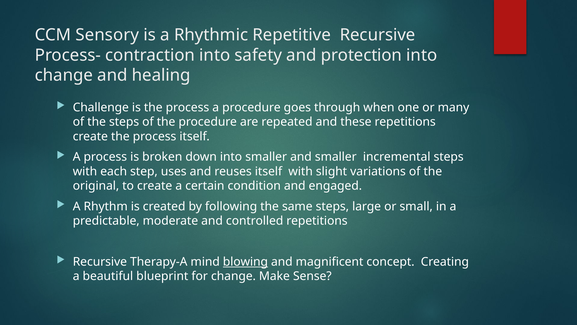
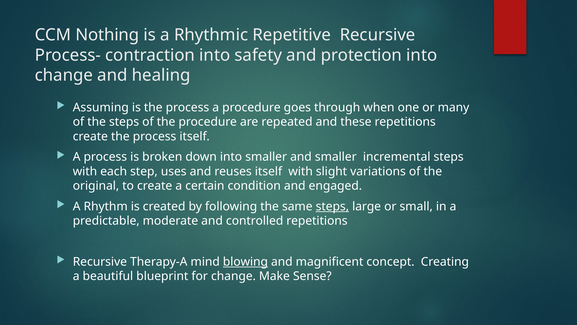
Sensory: Sensory -> Nothing (107, 35)
Challenge: Challenge -> Assuming (101, 107)
steps underline: none -> present (332, 206)
